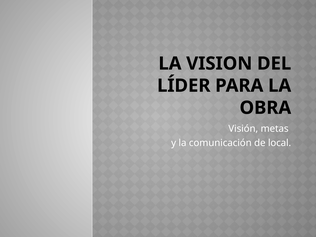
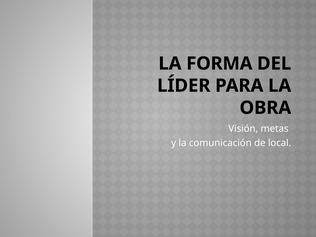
VISION: VISION -> FORMA (219, 64)
